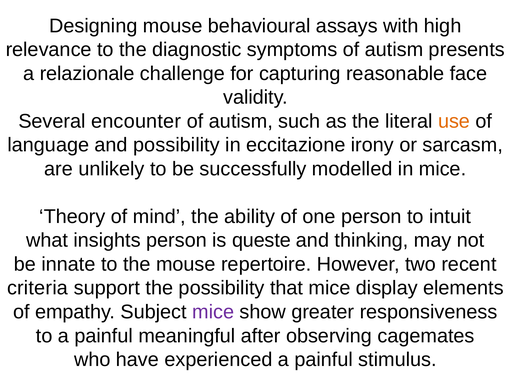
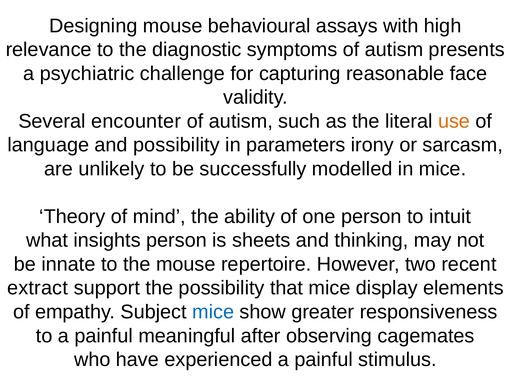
relazionale: relazionale -> psychiatric (87, 74)
eccitazione: eccitazione -> parameters (296, 145)
queste: queste -> sheets (261, 241)
criteria: criteria -> extract (38, 288)
mice colour: purple -> blue (213, 312)
